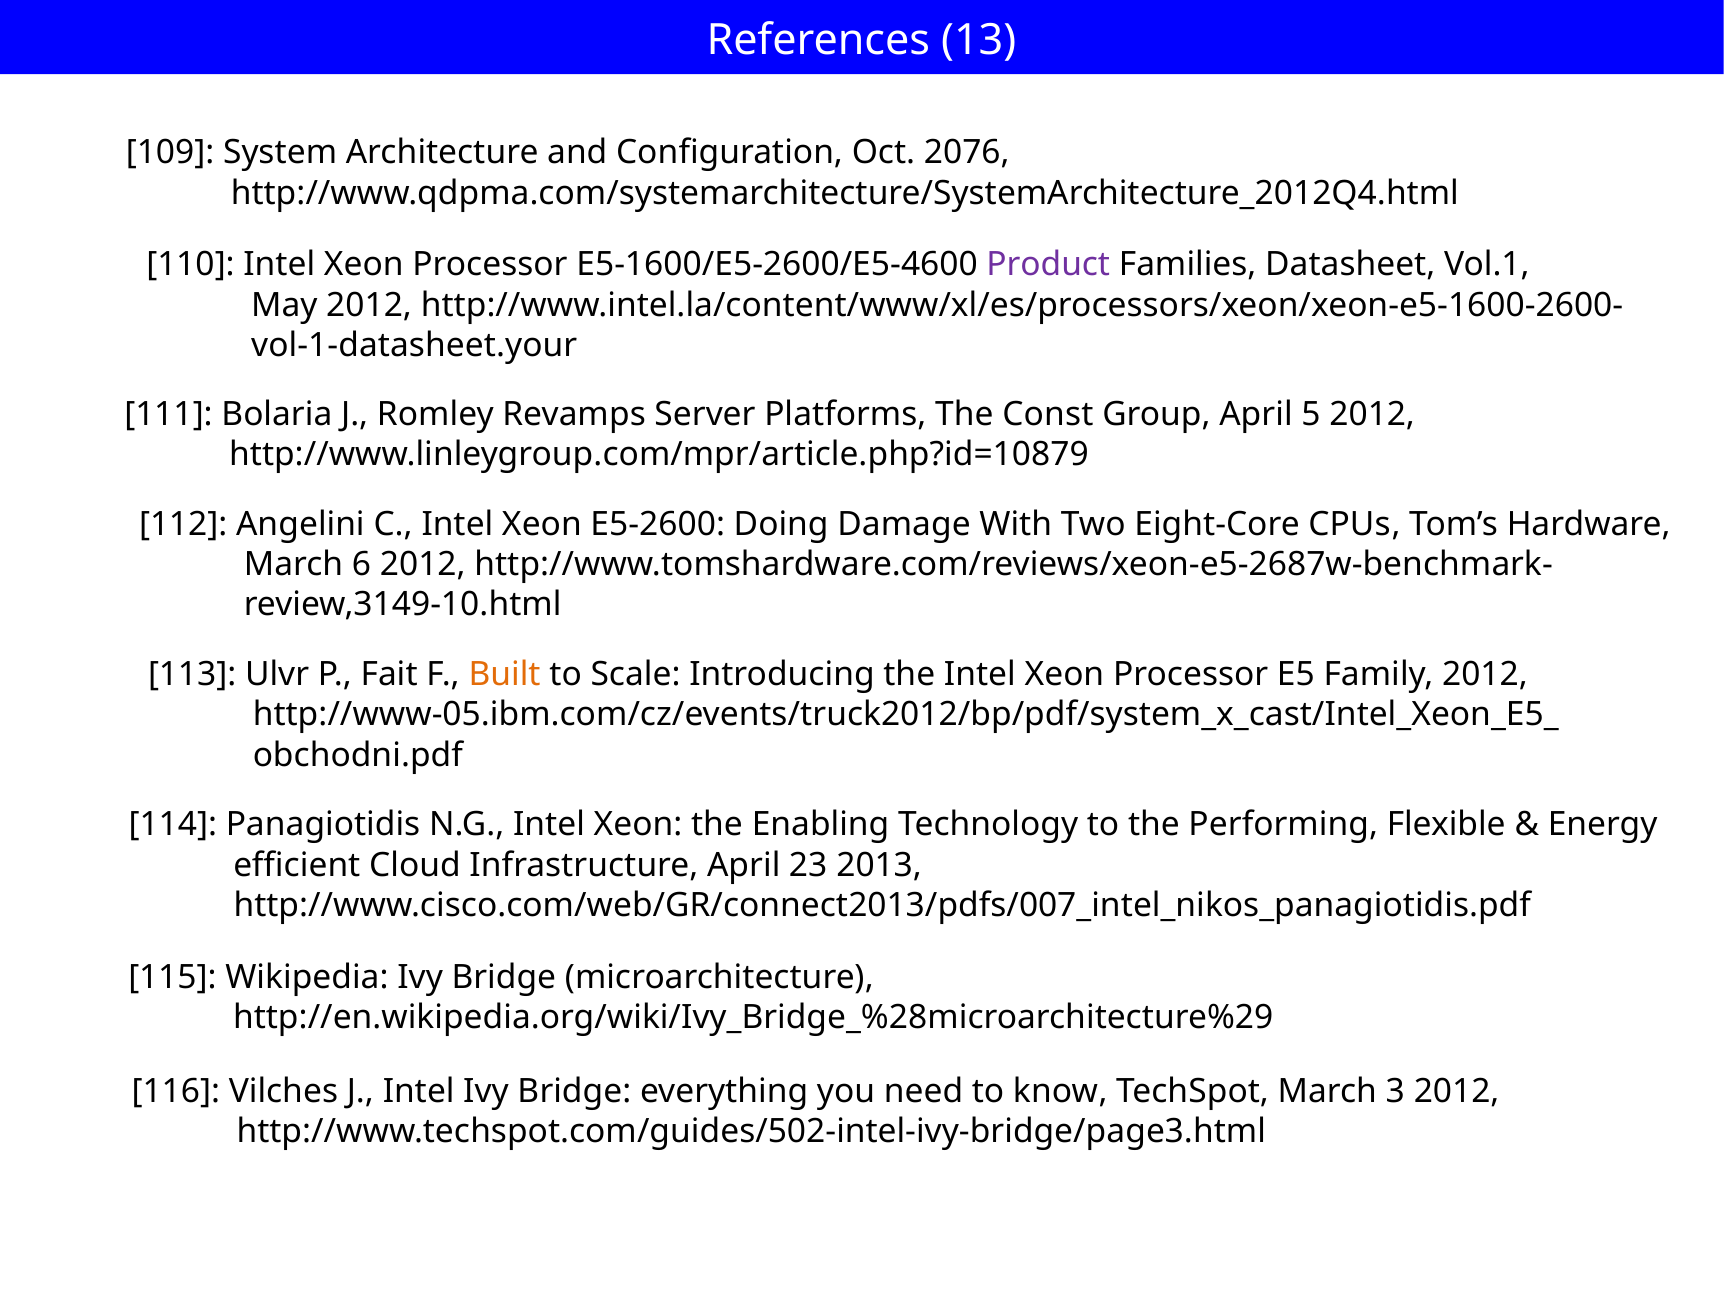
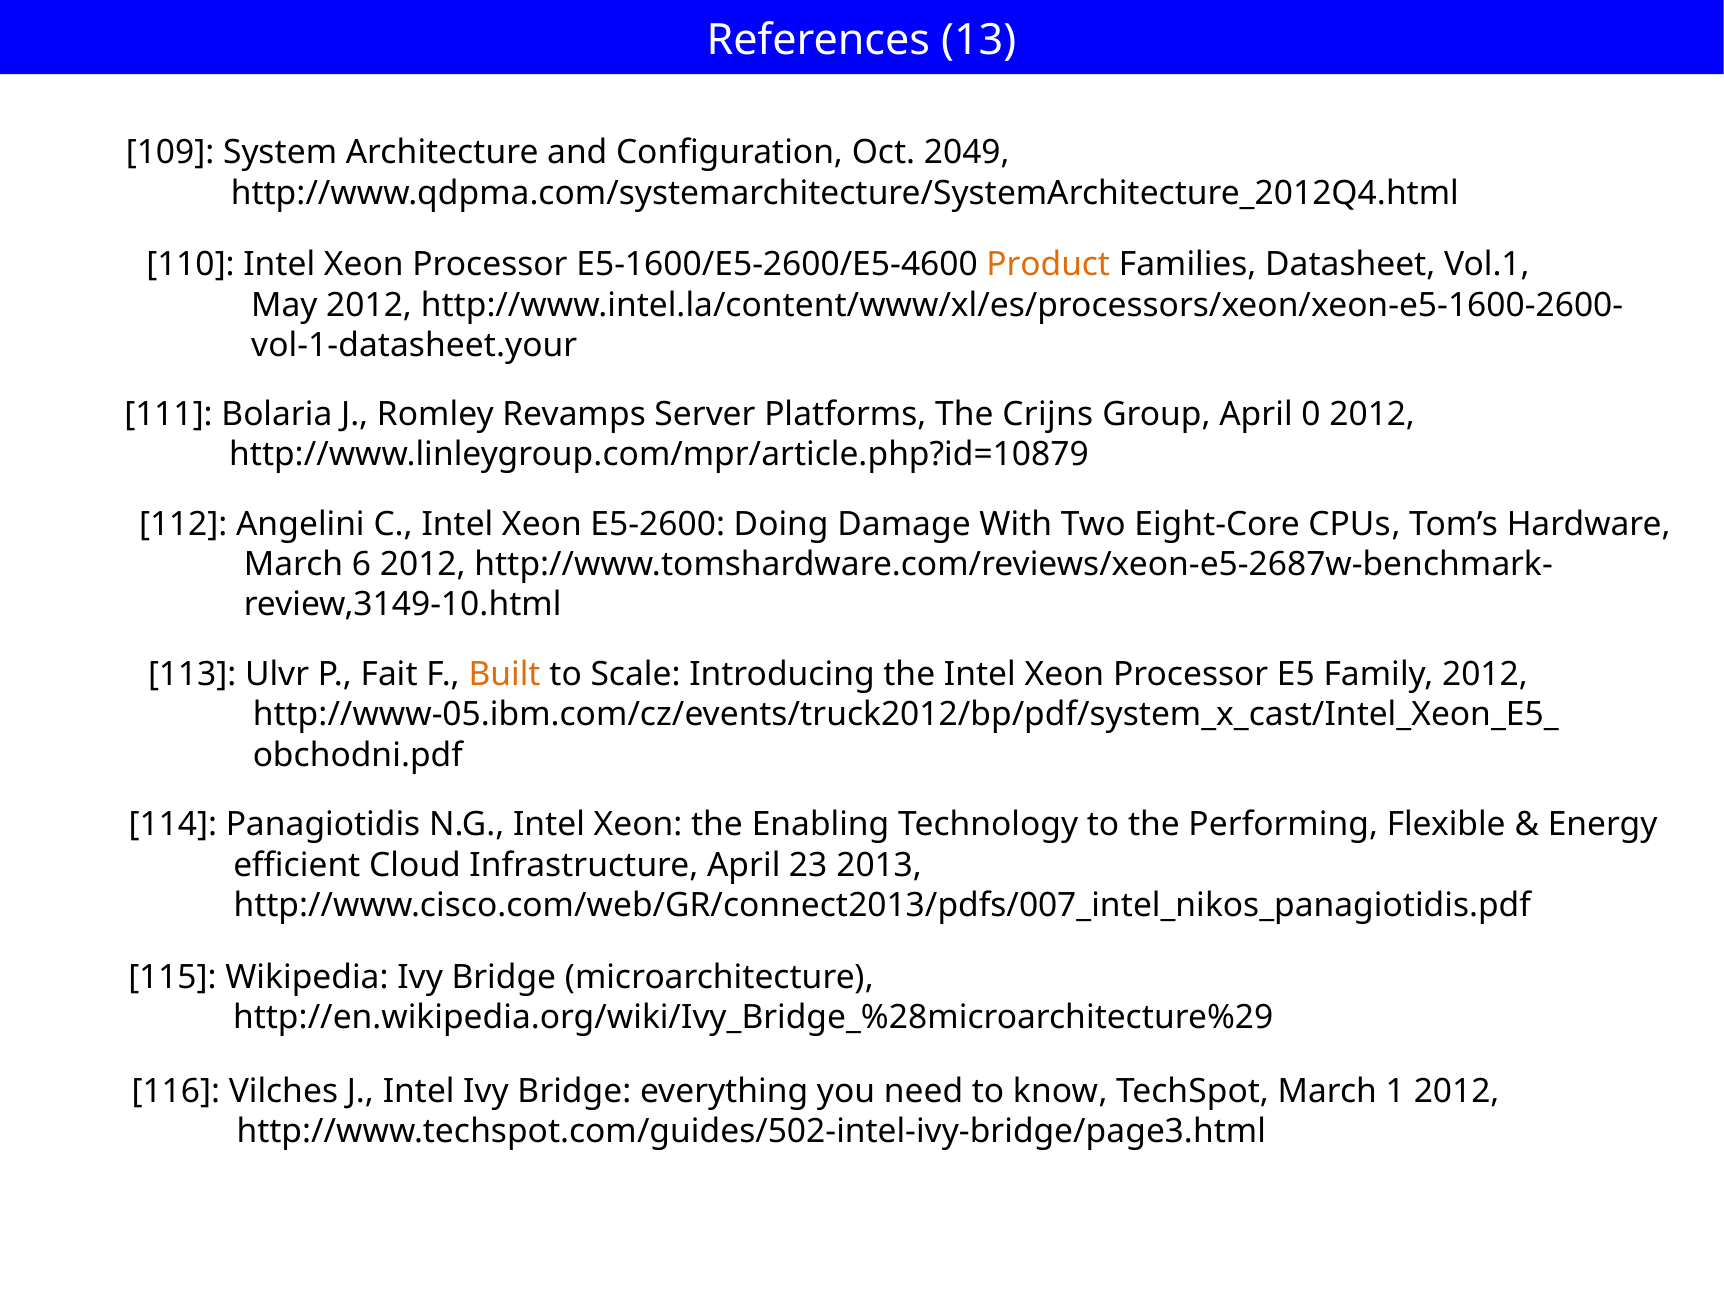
2076: 2076 -> 2049 (967, 153)
Product colour: purple -> orange (1048, 265)
Const: Const -> Crijns (1048, 415)
5: 5 -> 0 (1311, 415)
3: 3 -> 1 (1395, 1091)
